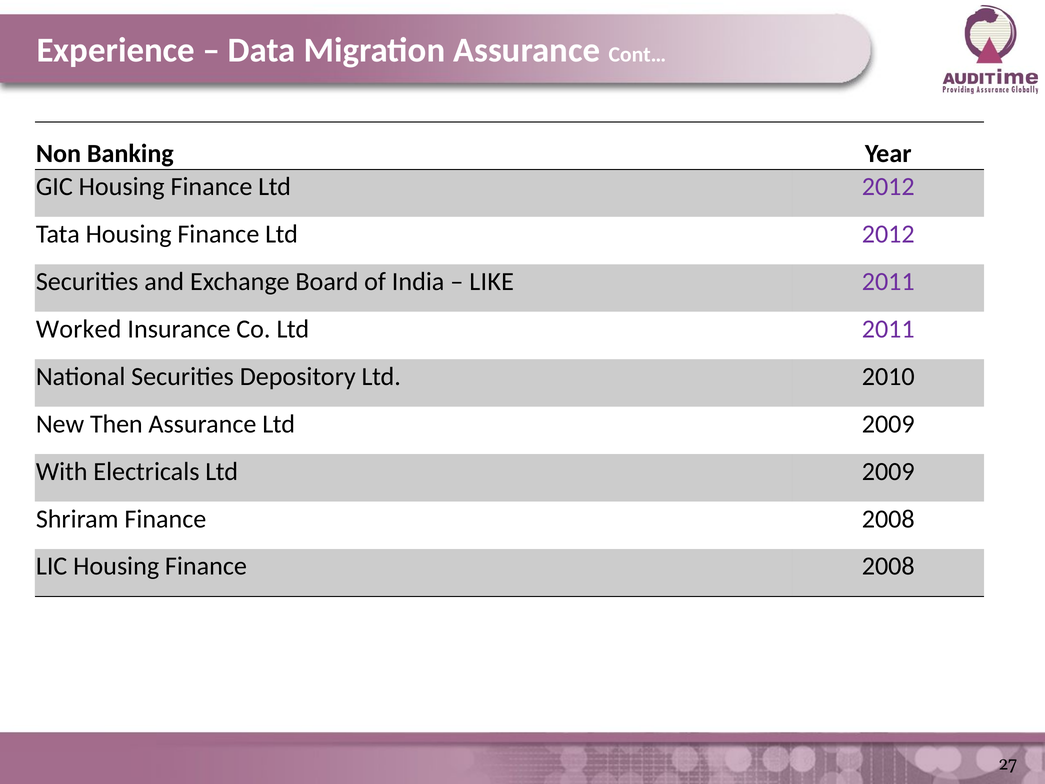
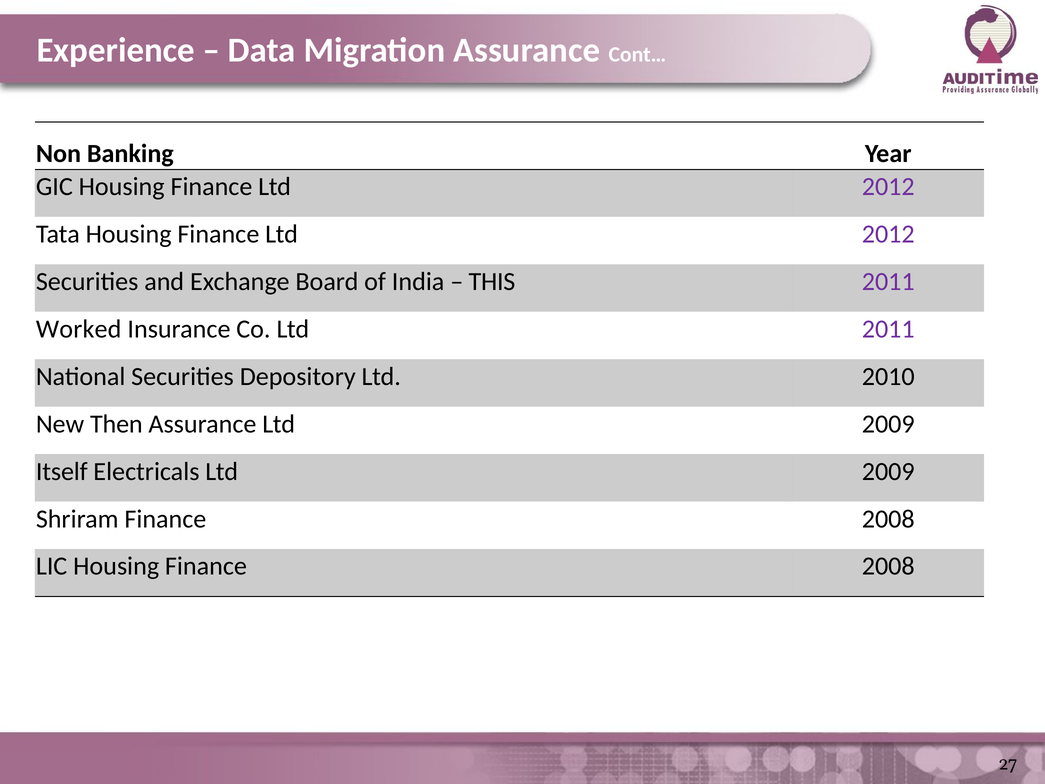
LIKE: LIKE -> THIS (492, 282)
With: With -> Itself (62, 471)
